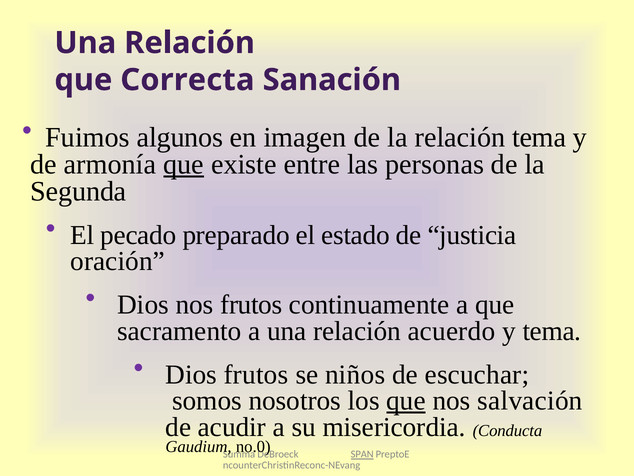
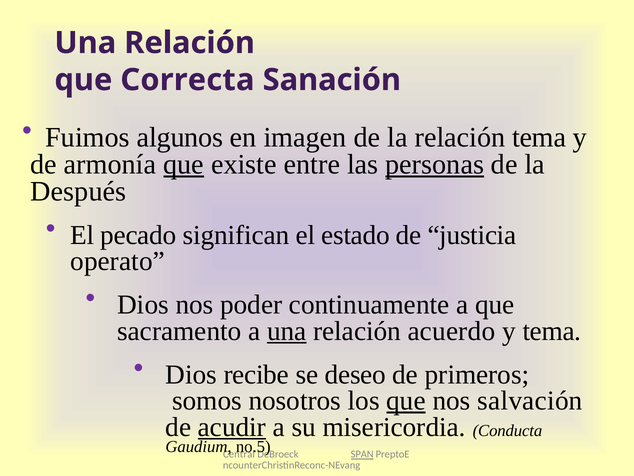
personas underline: none -> present (435, 164)
Segunda: Segunda -> Después (78, 191)
preparado: preparado -> significan (236, 235)
oración: oración -> operato (118, 261)
nos frutos: frutos -> poder (251, 305)
una underline: none -> present (287, 331)
Dios frutos: frutos -> recibe (256, 374)
niños: niños -> deseo (355, 374)
escuchar: escuchar -> primeros (477, 374)
acudir underline: none -> present (232, 427)
no.0: no.0 -> no.5 (253, 446)
Summa: Summa -> Central (239, 454)
